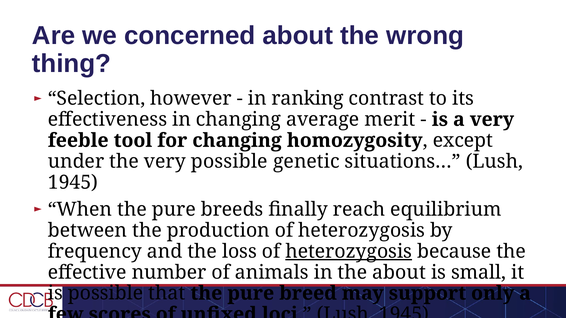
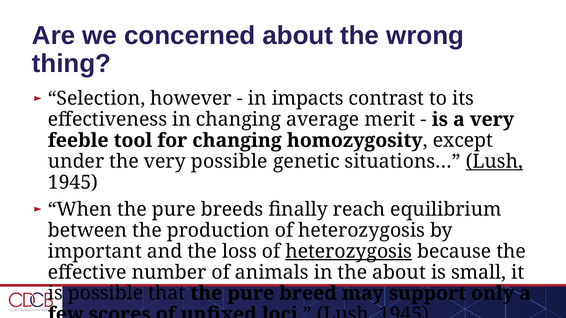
ranking: ranking -> impacts (308, 99)
Lush underline: none -> present (494, 162)
frequency: frequency -> important (95, 252)
